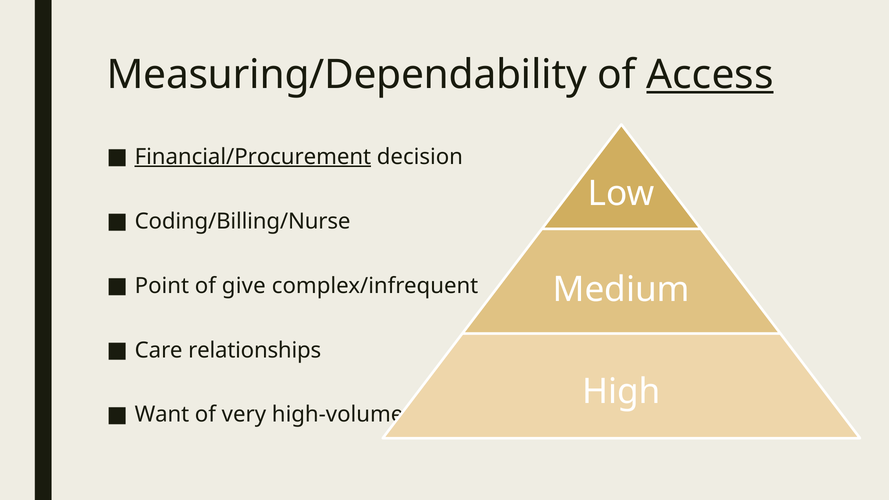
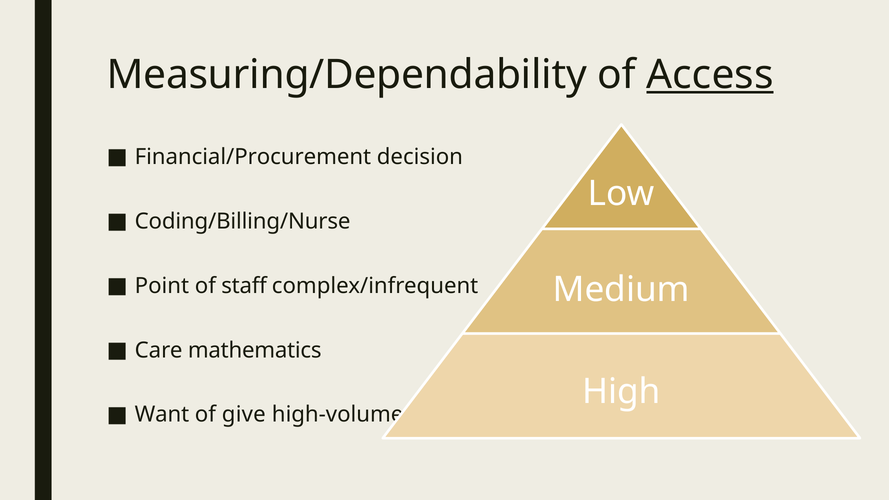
Financial/Procurement underline: present -> none (253, 157)
give: give -> staff (244, 286)
relationships: relationships -> mathematics (255, 350)
very: very -> give (244, 415)
